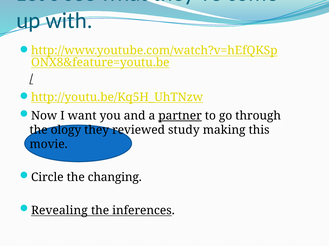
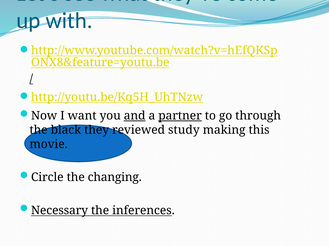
and underline: none -> present (135, 116)
ology: ology -> black (66, 130)
Revealing: Revealing -> Necessary (60, 211)
